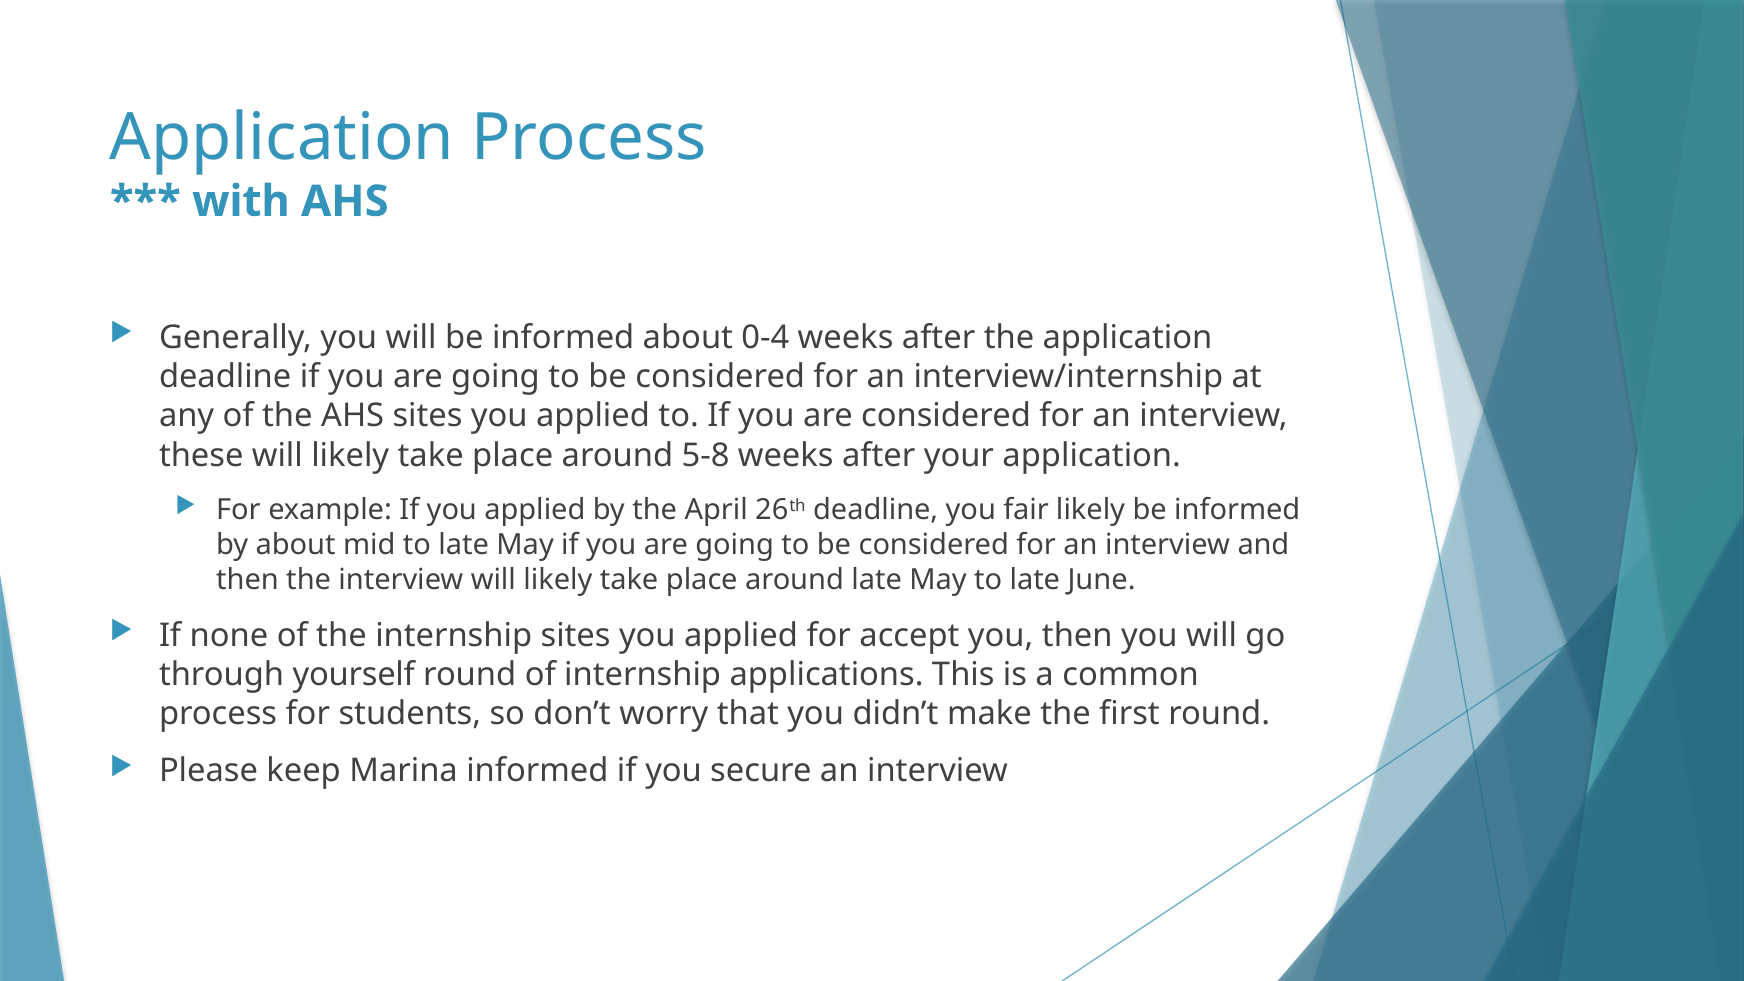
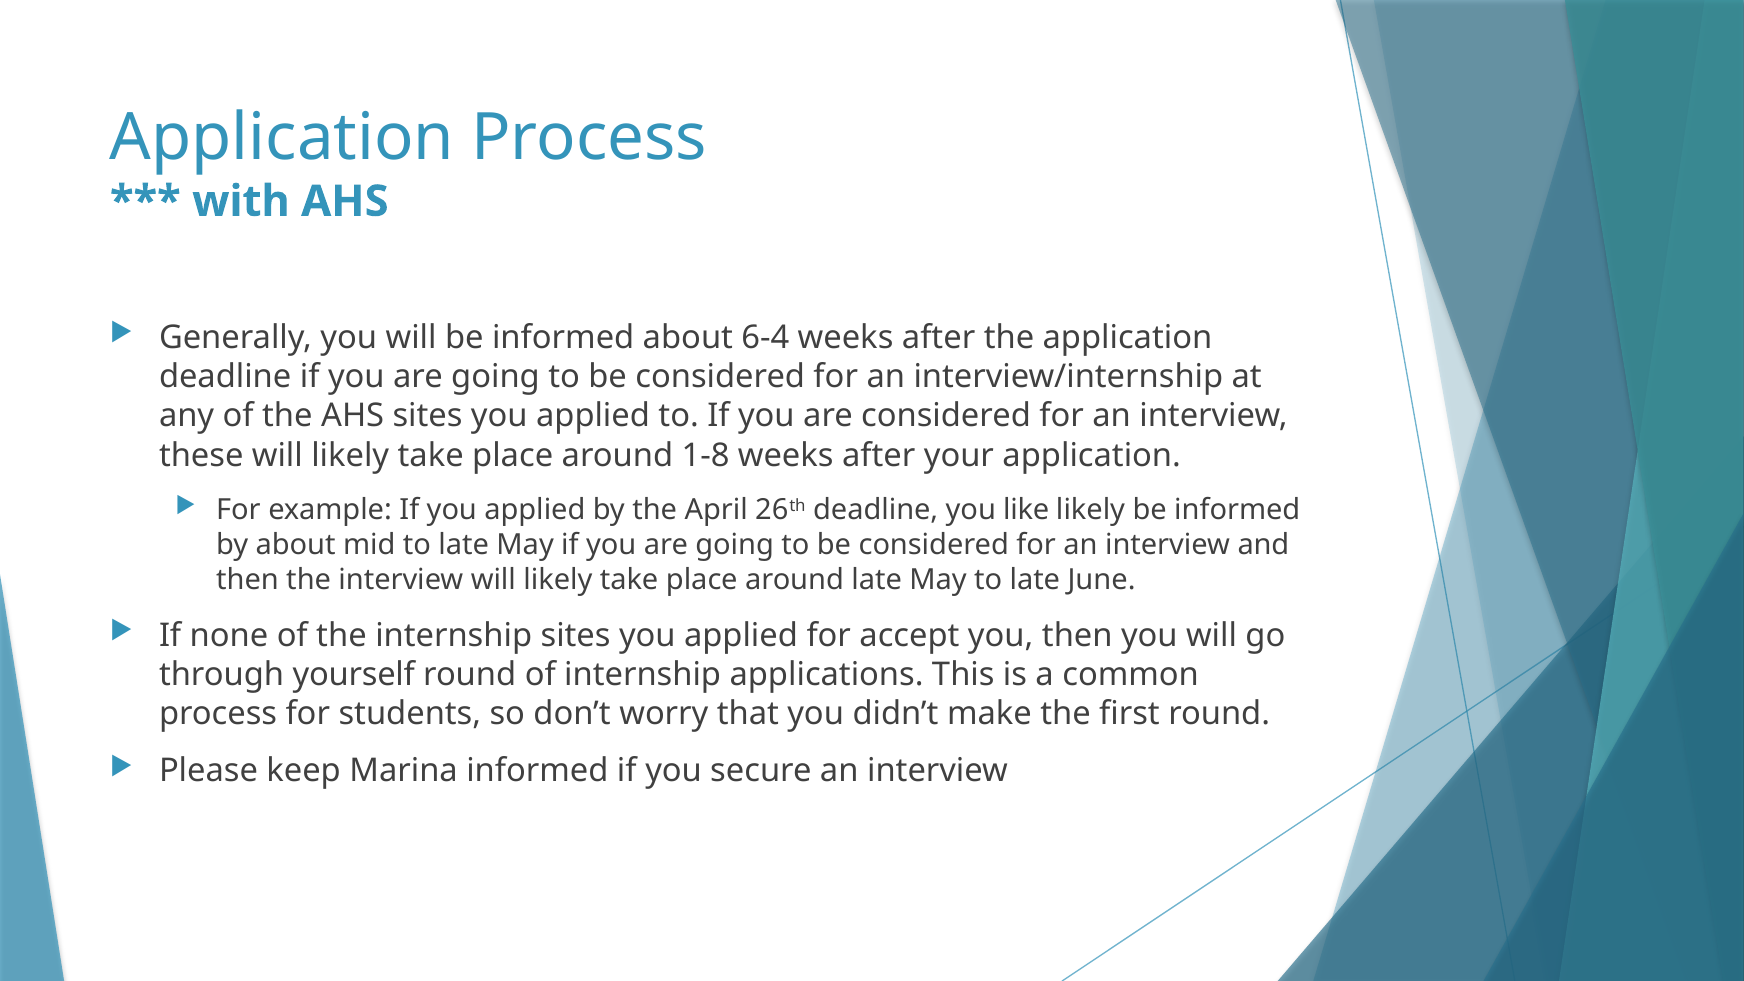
0-4: 0-4 -> 6-4 (765, 338)
5-8: 5-8 -> 1-8 (706, 455)
fair: fair -> like (1026, 510)
